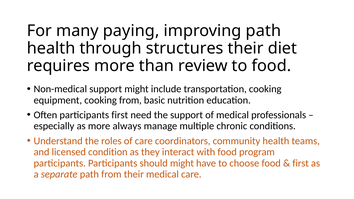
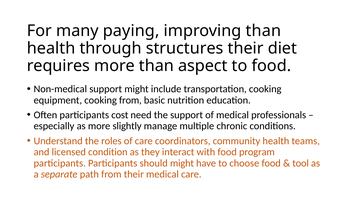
improving path: path -> than (263, 31)
review: review -> aspect (203, 66)
participants first: first -> cost (120, 115)
always: always -> slightly (127, 126)
first: first -> tool (301, 163)
